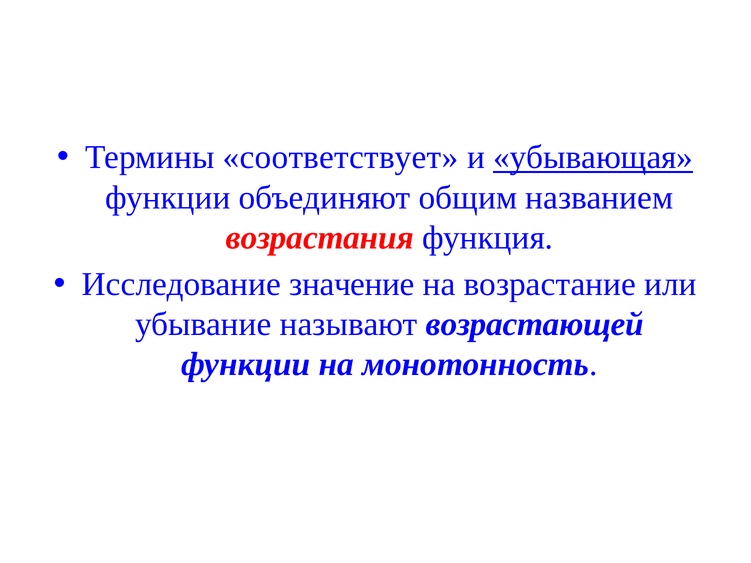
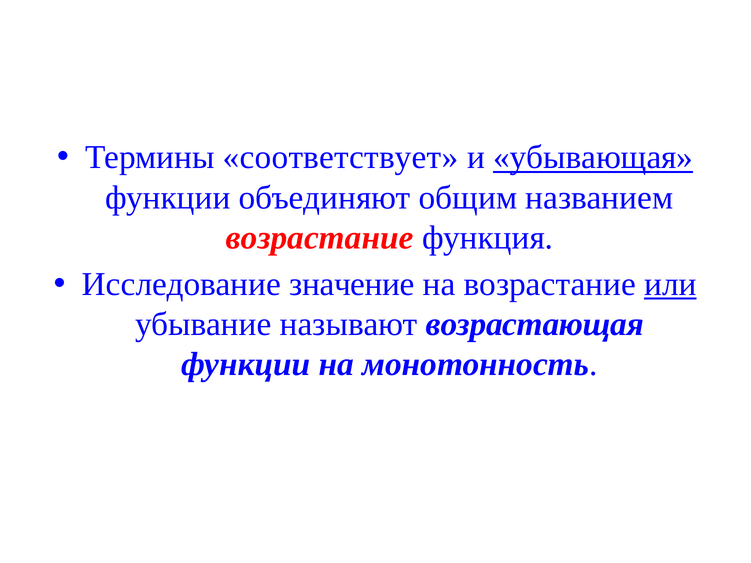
возрастания: возрастания -> возрастание (320, 238)
или underline: none -> present (670, 284)
возрастающей: возрастающей -> возрастающая (535, 324)
